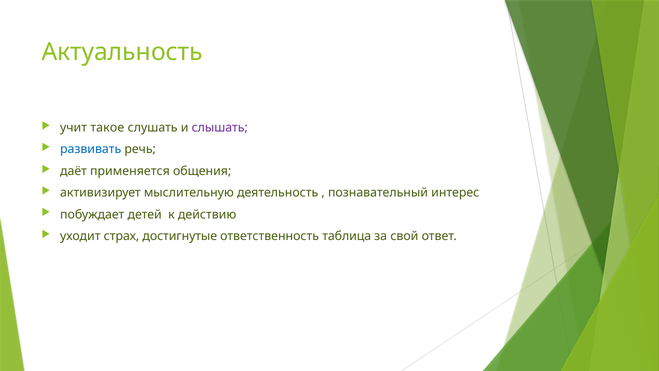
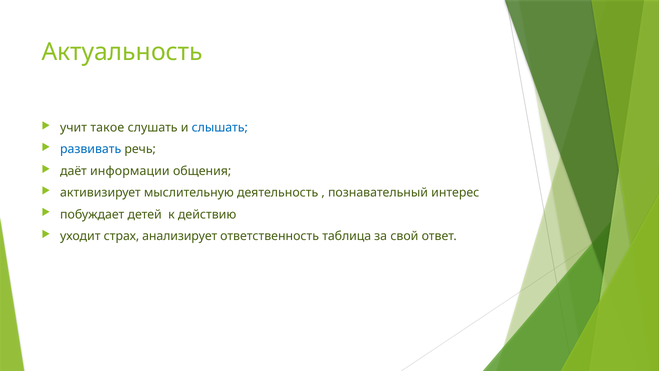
слышать colour: purple -> blue (220, 128)
применяется: применяется -> информации (130, 171)
достигнутые: достигнутые -> анализирует (180, 236)
